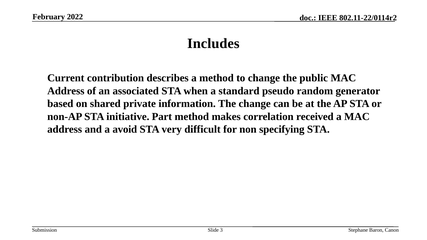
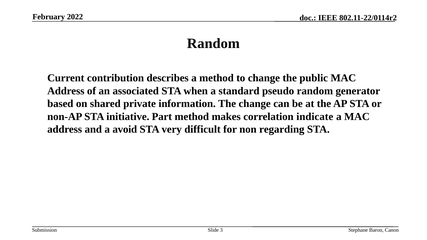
Includes: Includes -> Random (213, 44)
received: received -> indicate (315, 117)
specifying: specifying -> regarding (282, 129)
